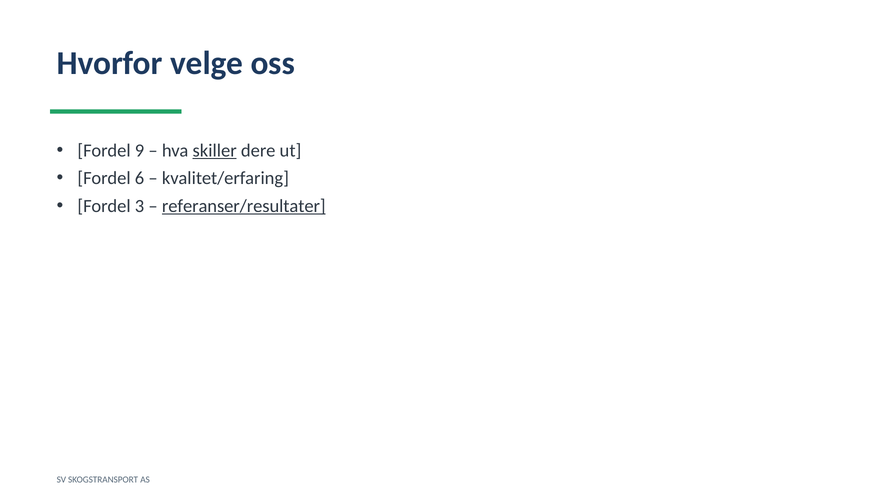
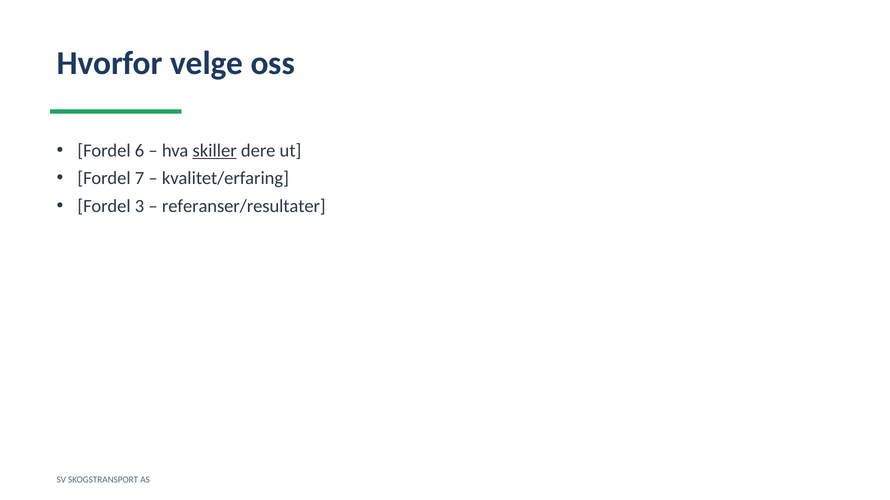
9: 9 -> 6 (140, 151)
6: 6 -> 7 (140, 179)
referanser/resultater underline: present -> none (244, 206)
